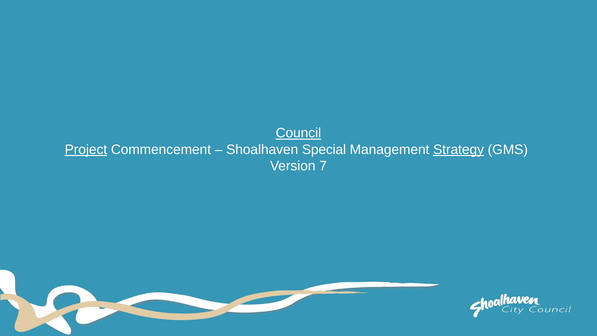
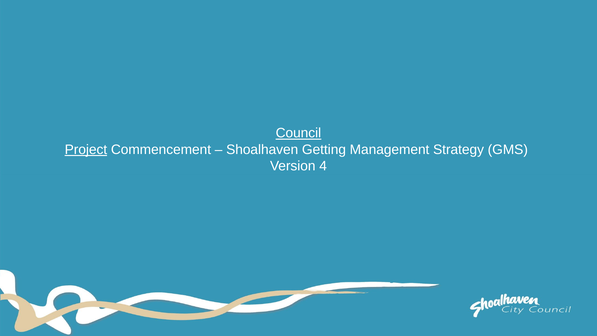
Special: Special -> Getting (324, 149)
Strategy underline: present -> none (459, 149)
7: 7 -> 4 (323, 166)
